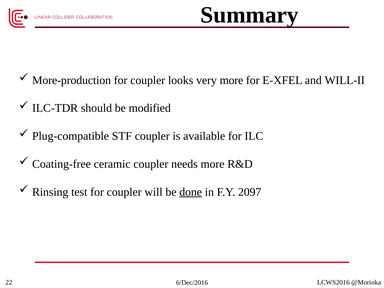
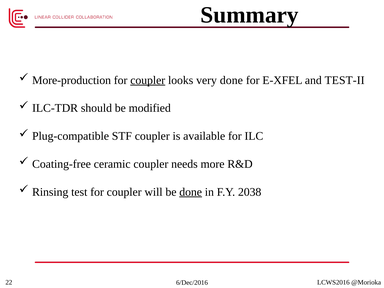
coupler underline: none -> present (148, 80)
very more: more -> done (231, 80)
WILL-II: WILL-II -> TEST-II (345, 80)
2097: 2097 -> 2038 (250, 192)
